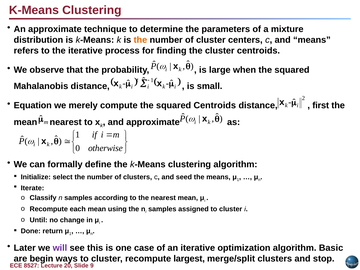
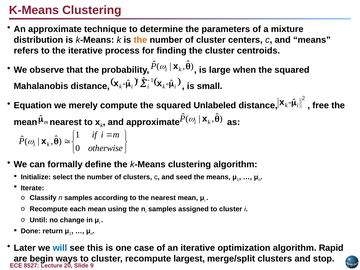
squared Centroids: Centroids -> Unlabeled (215, 105)
first: first -> free (321, 105)
will colour: purple -> blue (60, 248)
Basic: Basic -> Rapid (331, 248)
